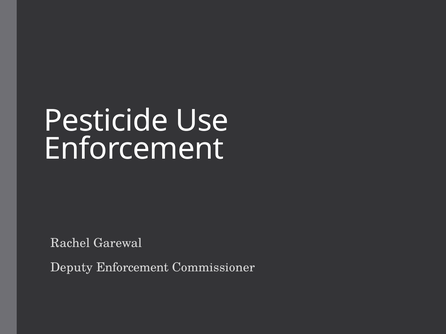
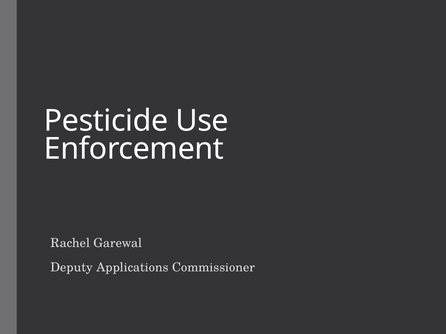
Deputy Enforcement: Enforcement -> Applications (133, 268)
